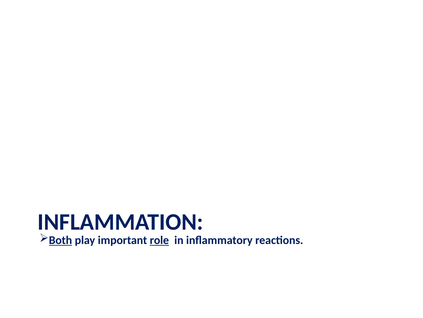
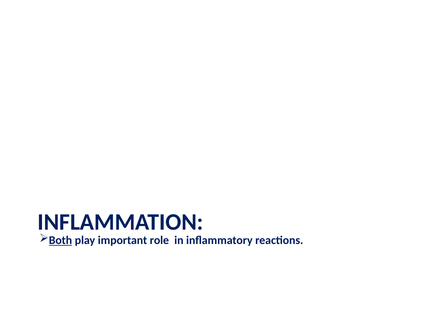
role underline: present -> none (159, 240)
